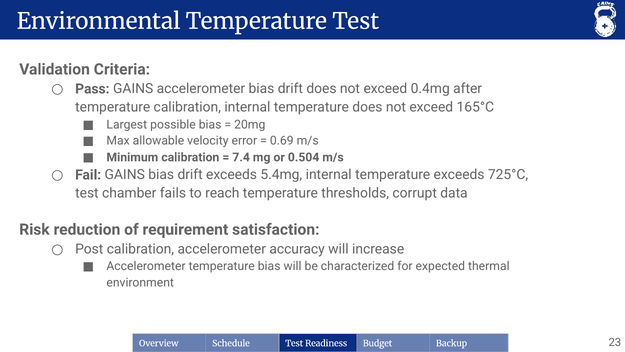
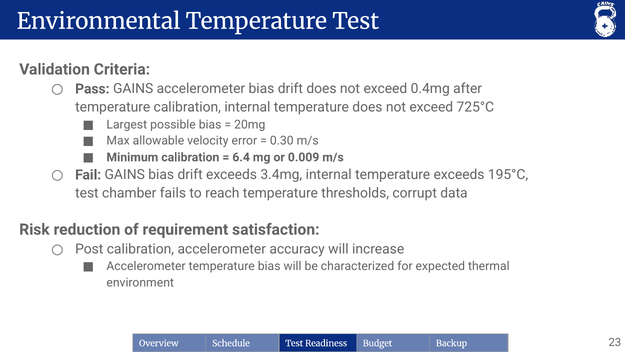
165°C: 165°C -> 725°C (475, 107)
0.69: 0.69 -> 0.30 (282, 141)
7.4: 7.4 -> 6.4 (241, 157)
0.504: 0.504 -> 0.009 (304, 157)
5.4mg: 5.4mg -> 3.4mg (281, 175)
725°C: 725°C -> 195°C (508, 175)
